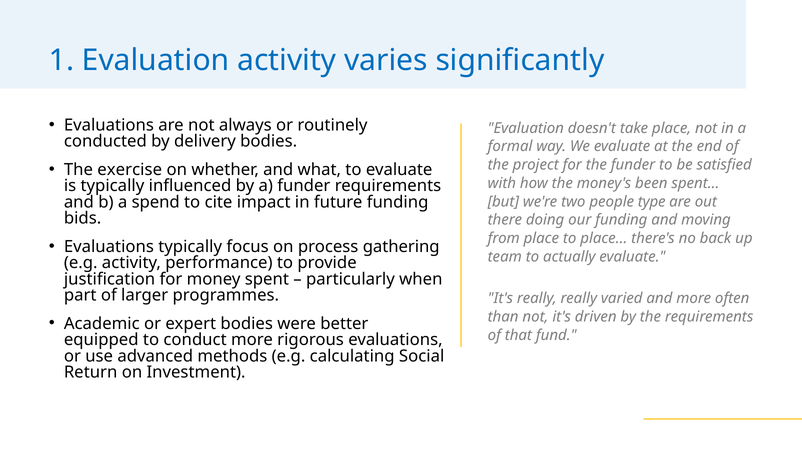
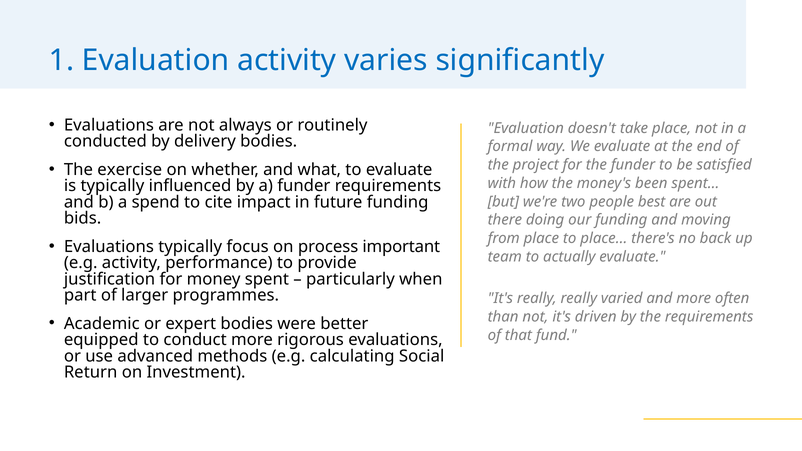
type: type -> best (652, 202)
gathering: gathering -> important (401, 247)
